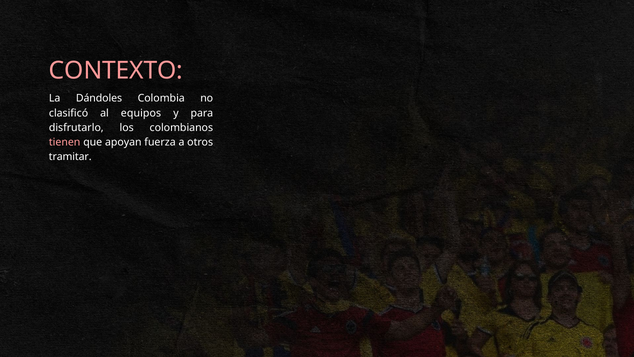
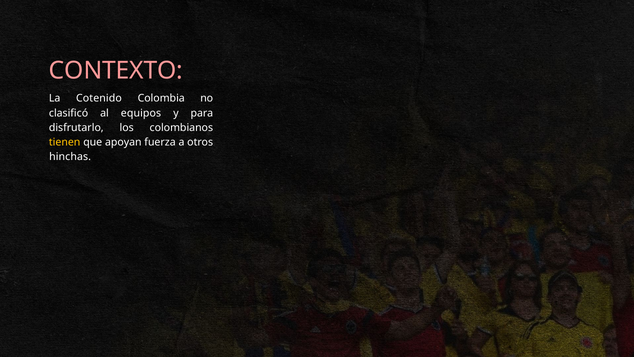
Dándoles: Dándoles -> Cotenido (99, 98)
tienen colour: pink -> yellow (65, 142)
tramitar: tramitar -> hinchas (70, 157)
